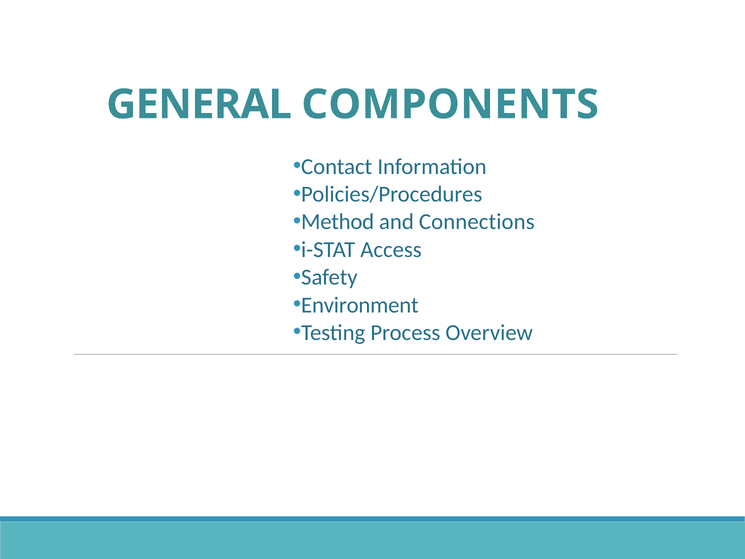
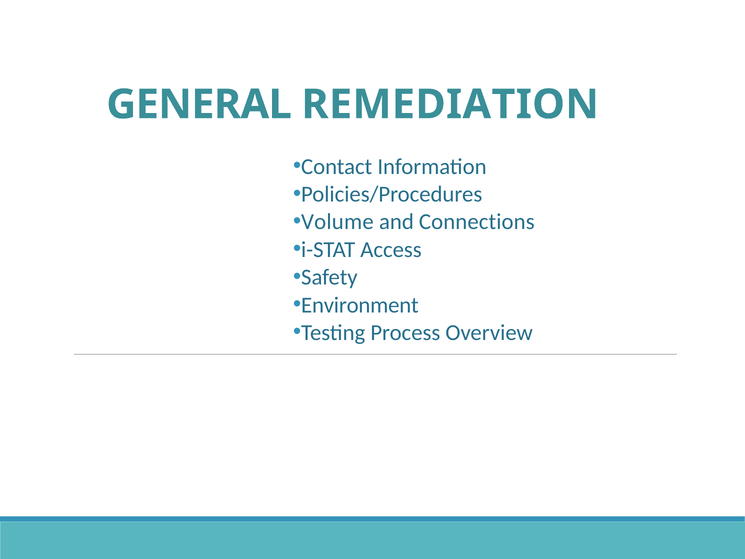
COMPONENTS: COMPONENTS -> REMEDIATION (450, 105)
Method: Method -> Volume (337, 222)
